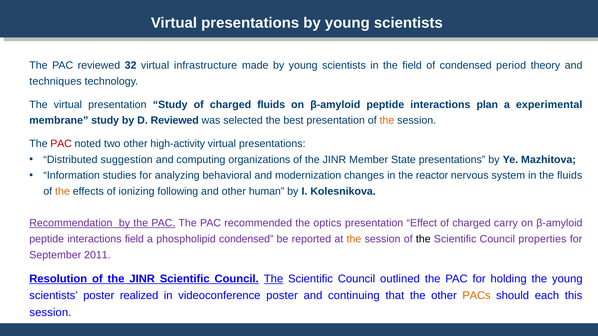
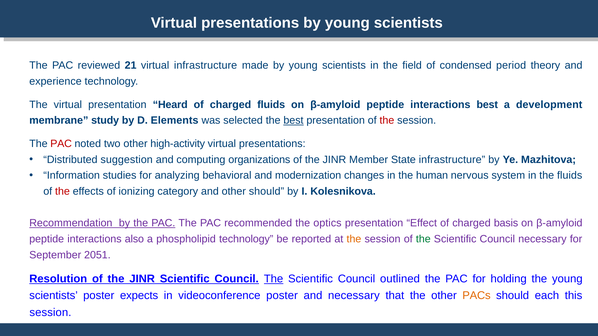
32: 32 -> 21 (131, 65)
techniques: techniques -> experience (55, 81)
presentation Study: Study -> Heard (170, 105)
interactions plan: plan -> best (487, 105)
experimental: experimental -> development (549, 105)
D Reviewed: Reviewed -> Elements (175, 121)
best underline: none -> present (293, 121)
the colour: orange -> red (387, 121)
State presentations: presentations -> infrastructure (452, 160)
reactor: reactor -> human (432, 176)
the colour: orange -> red (62, 192)
following: following -> category (178, 192)
other human: human -> should (266, 192)
carry: carry -> basis (506, 223)
interactions field: field -> also (134, 239)
phospholipid condensed: condensed -> technology (246, 239)
the colour: black -> green (423, 239)
Council properties: properties -> necessary (542, 239)
2011: 2011 -> 2051 (97, 255)
realized: realized -> expects (139, 296)
and continuing: continuing -> necessary (354, 296)
